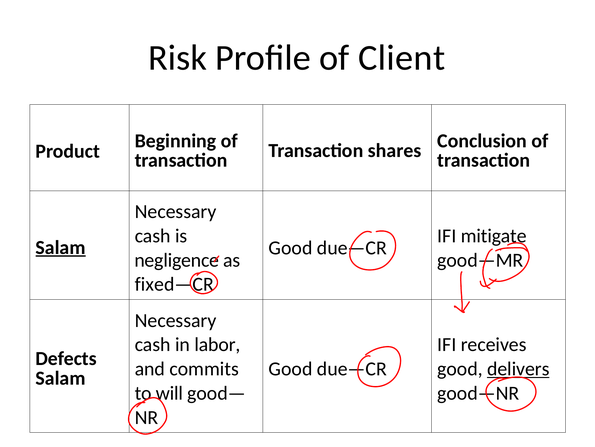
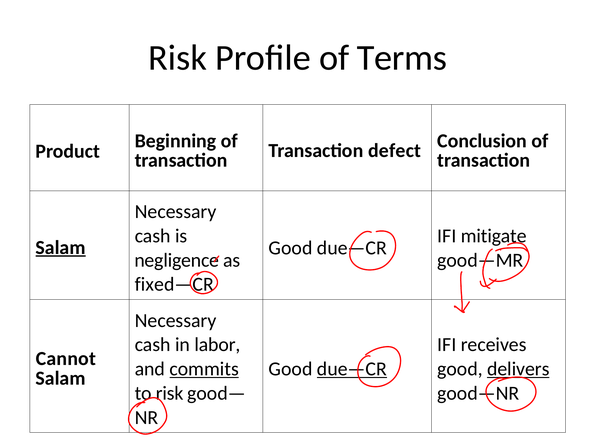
Client: Client -> Terms (402, 58)
shares: shares -> defect (395, 150)
Defects: Defects -> Cannot (66, 358)
commits underline: none -> present (204, 368)
due—CR underline: none -> present (352, 368)
to will: will -> risk (170, 393)
